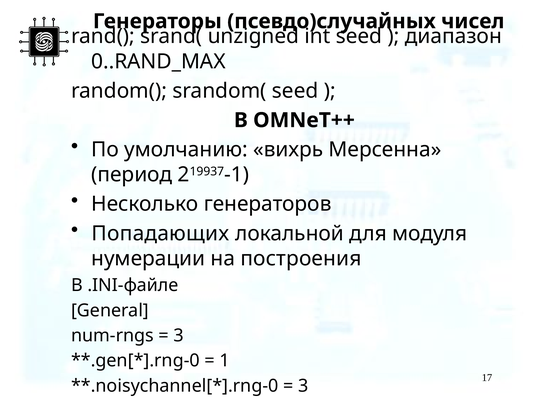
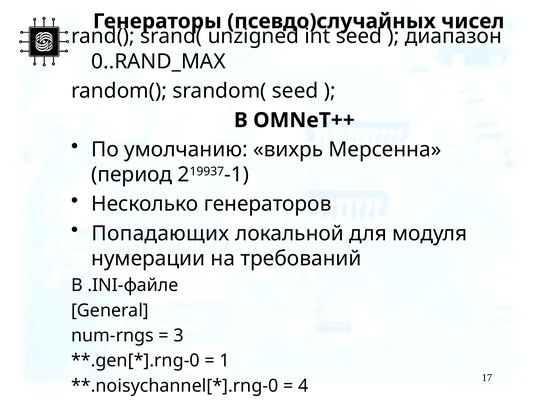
построения: построения -> требований (301, 258)
3: 3 -> 4 (303, 385)
